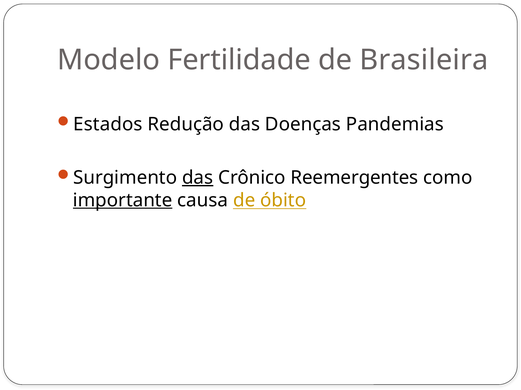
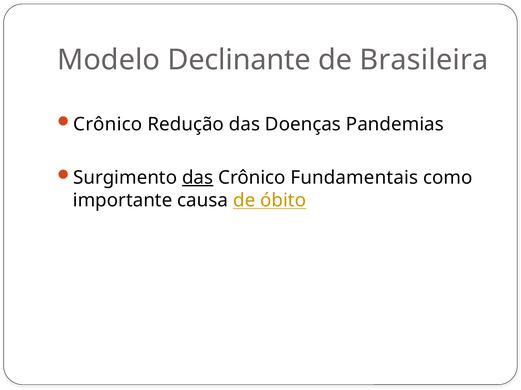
Fertilidade: Fertilidade -> Declinante (239, 60)
Estados: Estados -> Crônico (108, 124)
Reemergentes: Reemergentes -> Fundamentais (354, 178)
importante underline: present -> none (123, 201)
